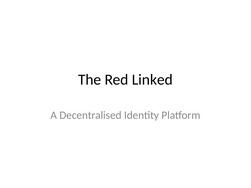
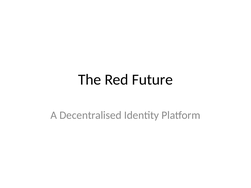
Linked: Linked -> Future (152, 80)
